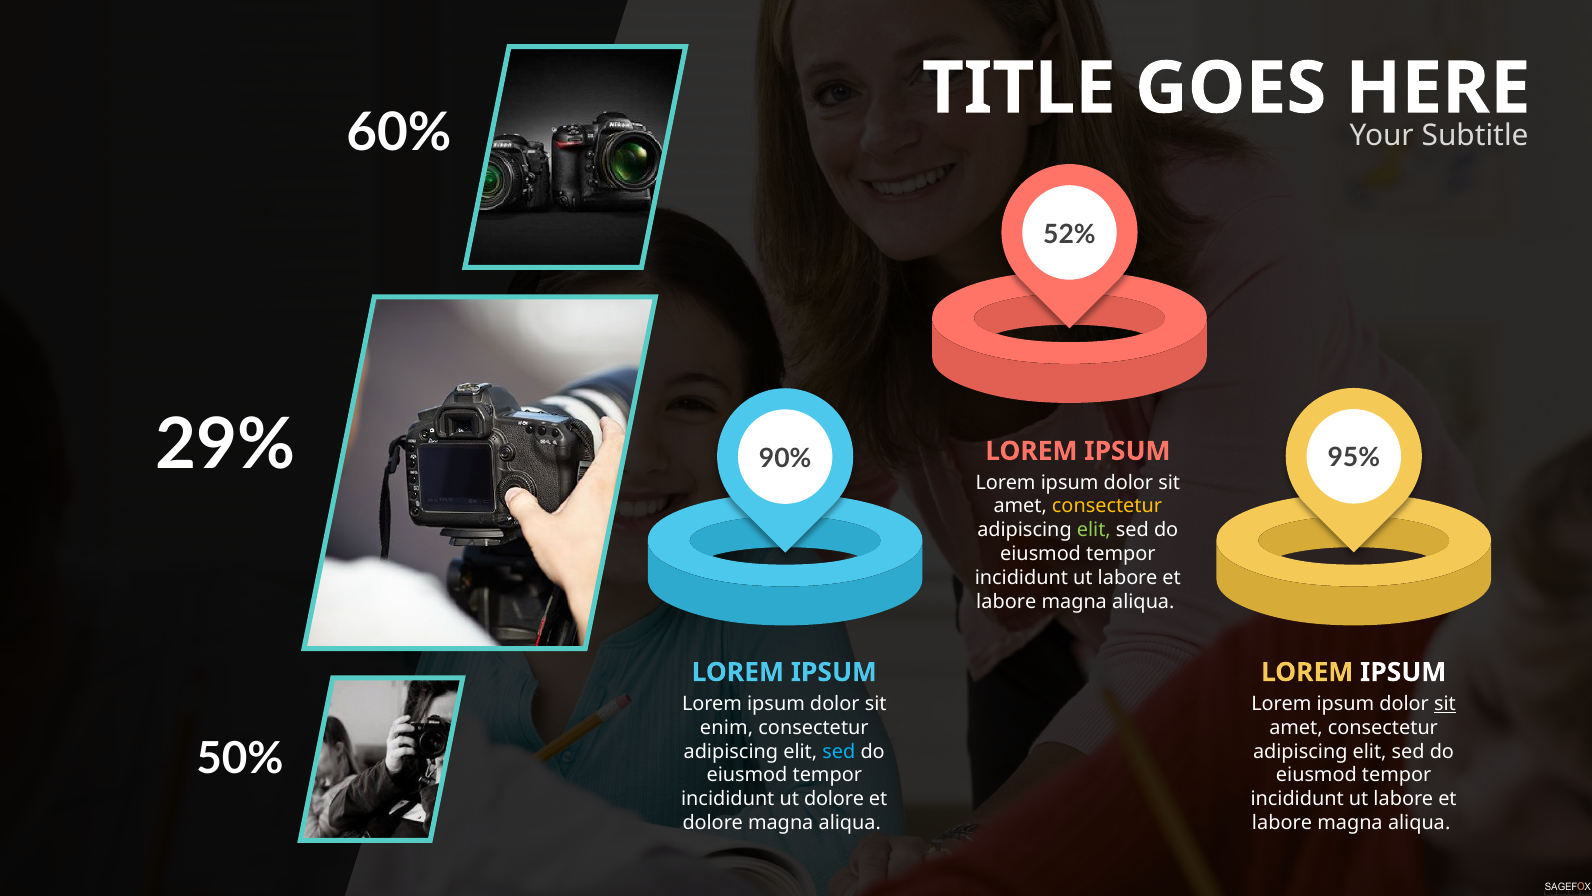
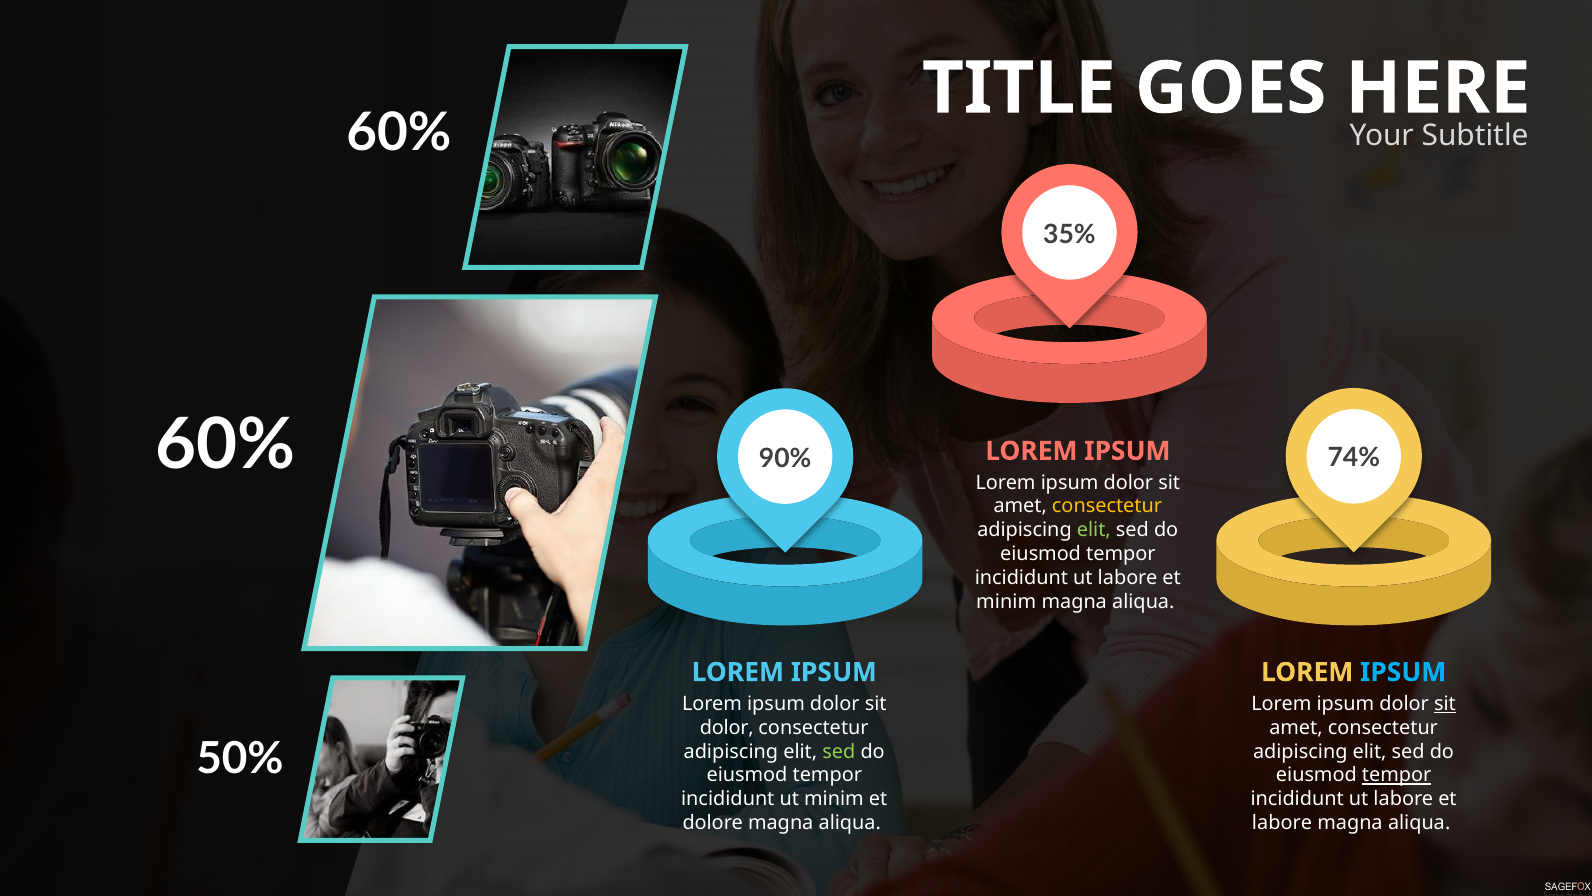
52%: 52% -> 35% (1069, 234)
29%: 29% -> 60% (225, 445)
95%: 95% -> 74% (1354, 458)
labore: labore -> minim (1006, 602)
IPSUM colour: white -> light blue (1403, 672)
enim: enim -> dolor (727, 727)
sed colour: light blue -> light green (839, 751)
tempor underline: none -> present (1397, 775)
ut dolore: dolore -> minim (834, 799)
